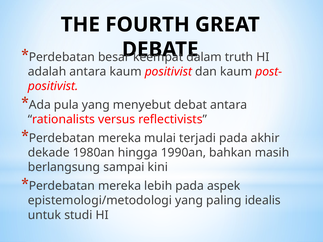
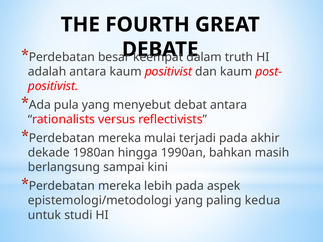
idealis: idealis -> kedua (263, 201)
